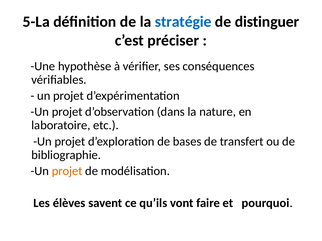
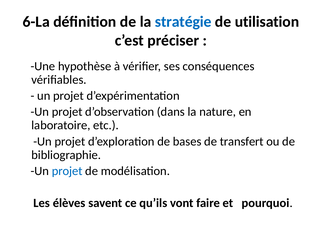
5-La: 5-La -> 6-La (36, 22)
distinguer: distinguer -> utilisation (267, 22)
projet colour: orange -> blue (67, 171)
